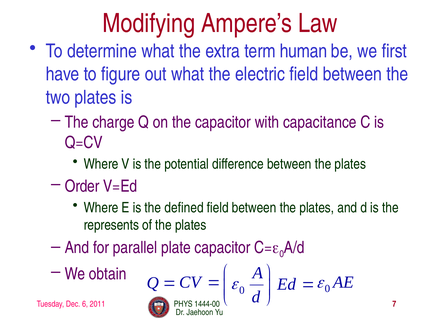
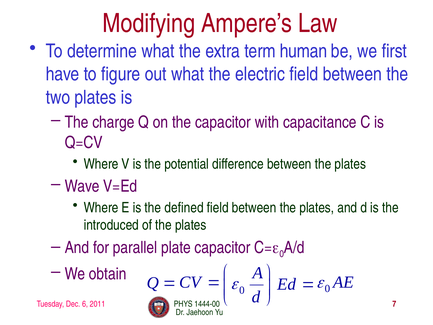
Order: Order -> Wave (82, 186)
represents: represents -> introduced (111, 225)
